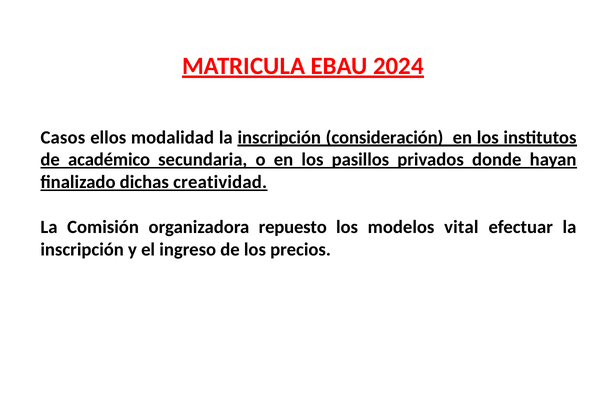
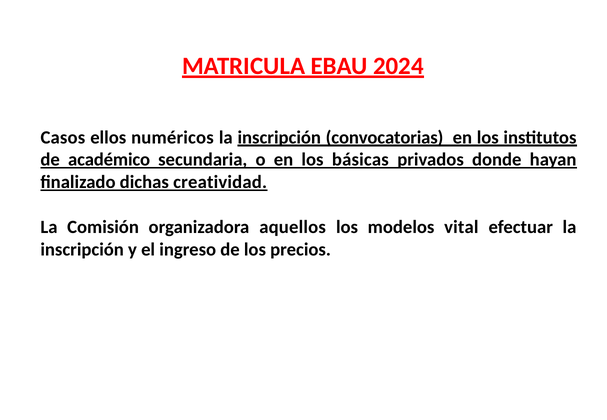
modalidad: modalidad -> numéricos (172, 137)
consideración: consideración -> convocatorias (385, 137)
pasillos: pasillos -> básicas (360, 160)
repuesto: repuesto -> aquellos (293, 227)
